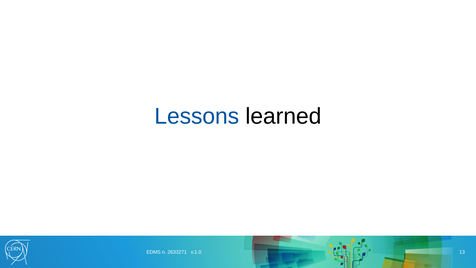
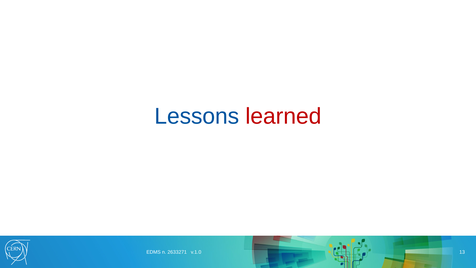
learned colour: black -> red (284, 116)
